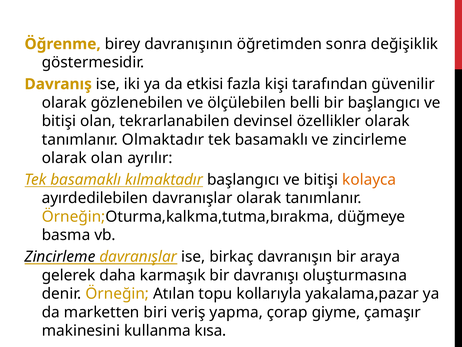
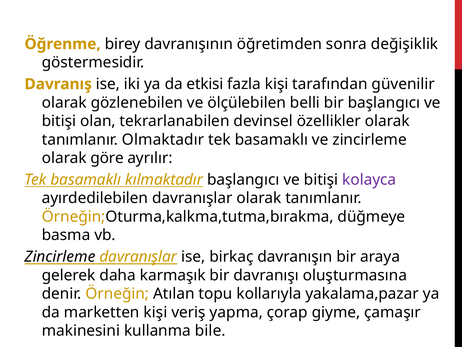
olarak olan: olan -> göre (107, 158)
kolayca colour: orange -> purple (369, 179)
marketten biri: biri -> kişi (155, 312)
kısa: kısa -> bile (210, 330)
